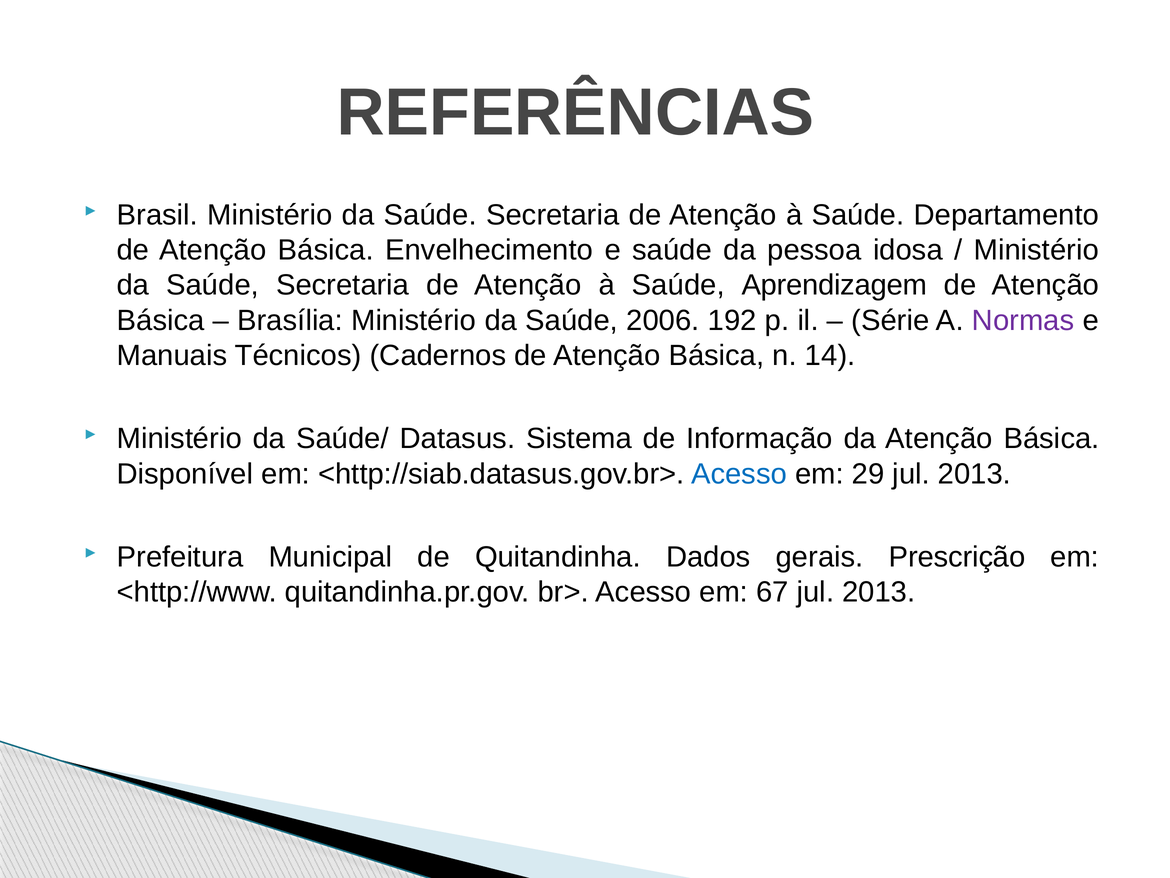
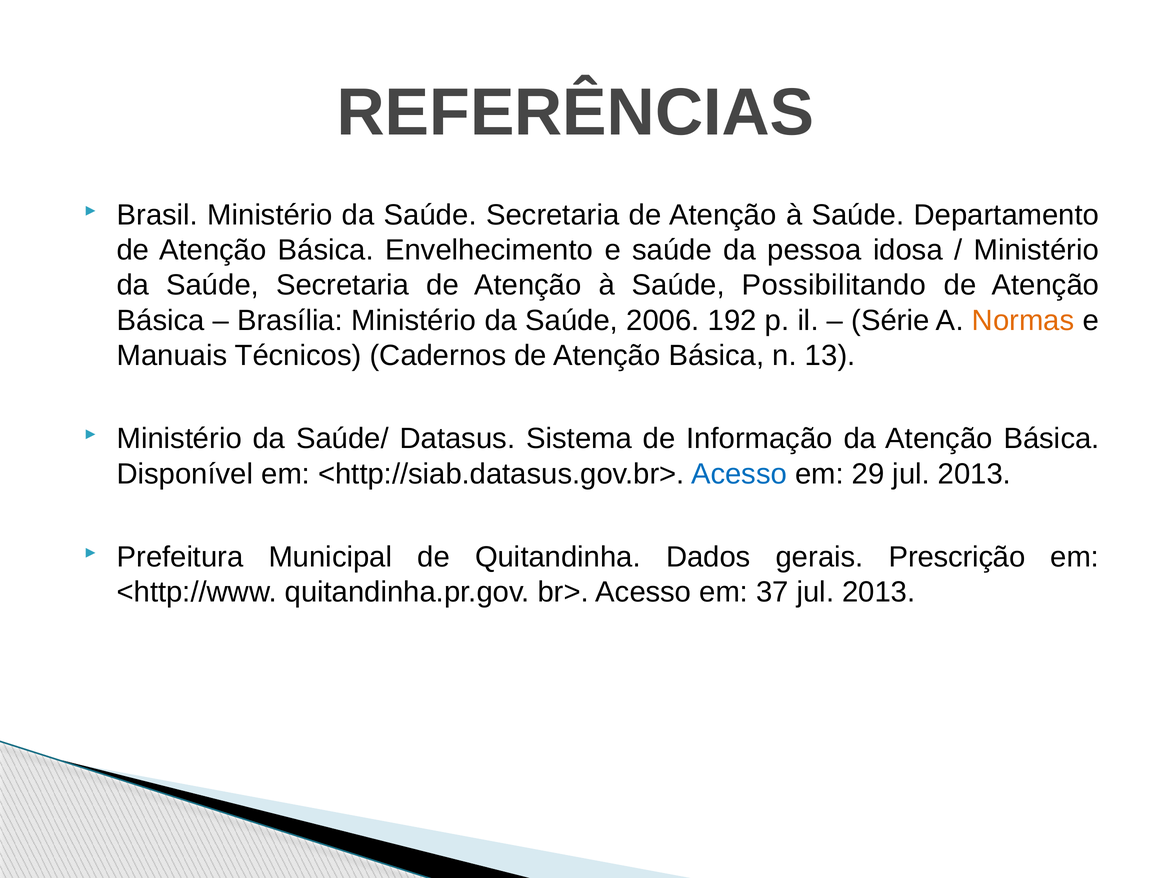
Aprendizagem: Aprendizagem -> Possibilitando (834, 285)
Normas colour: purple -> orange (1023, 320)
14: 14 -> 13 (830, 355)
67: 67 -> 37 (772, 592)
